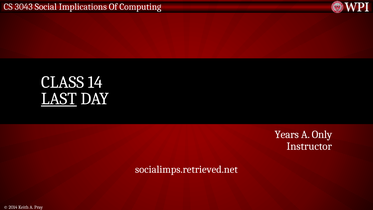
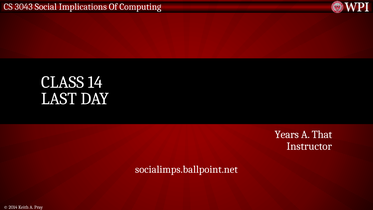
LAST underline: present -> none (59, 99)
Only: Only -> That (322, 134)
socialimps.retrieved.net: socialimps.retrieved.net -> socialimps.ballpoint.net (186, 169)
